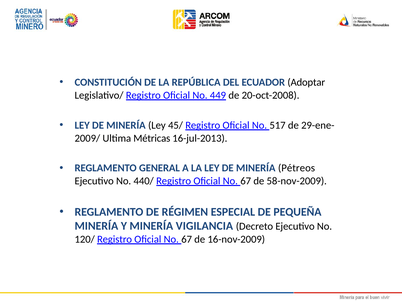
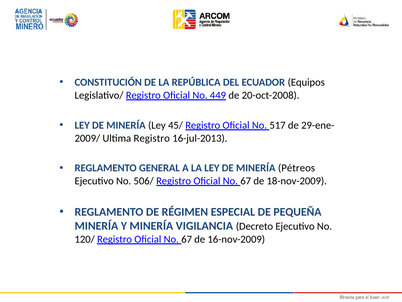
Adoptar: Adoptar -> Equipos (306, 82)
Ultima Métricas: Métricas -> Registro (152, 138)
440/: 440/ -> 506/ (144, 181)
58-nov-2009: 58-nov-2009 -> 18-nov-2009 (297, 181)
